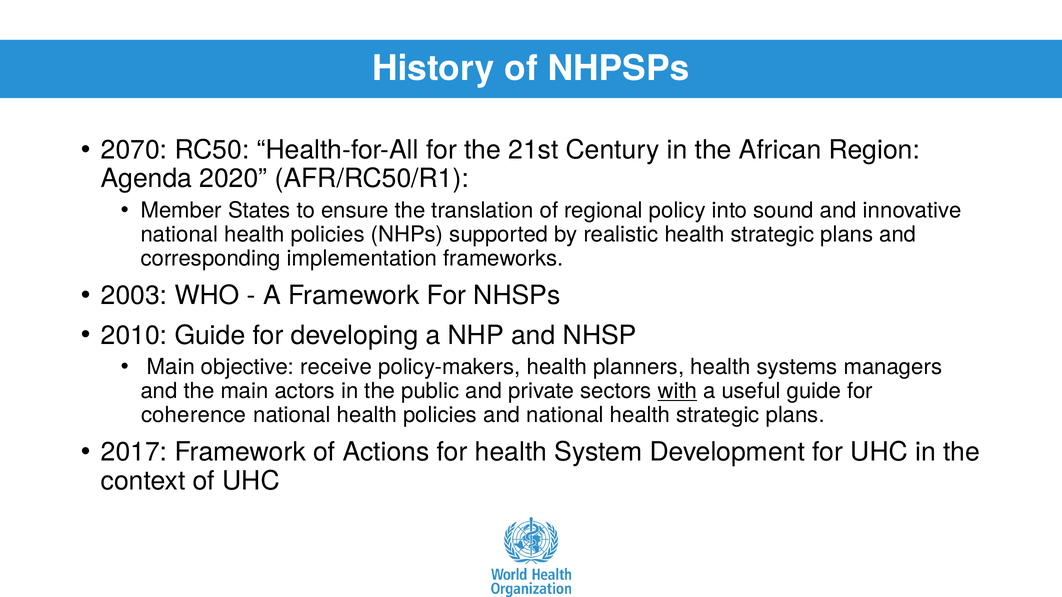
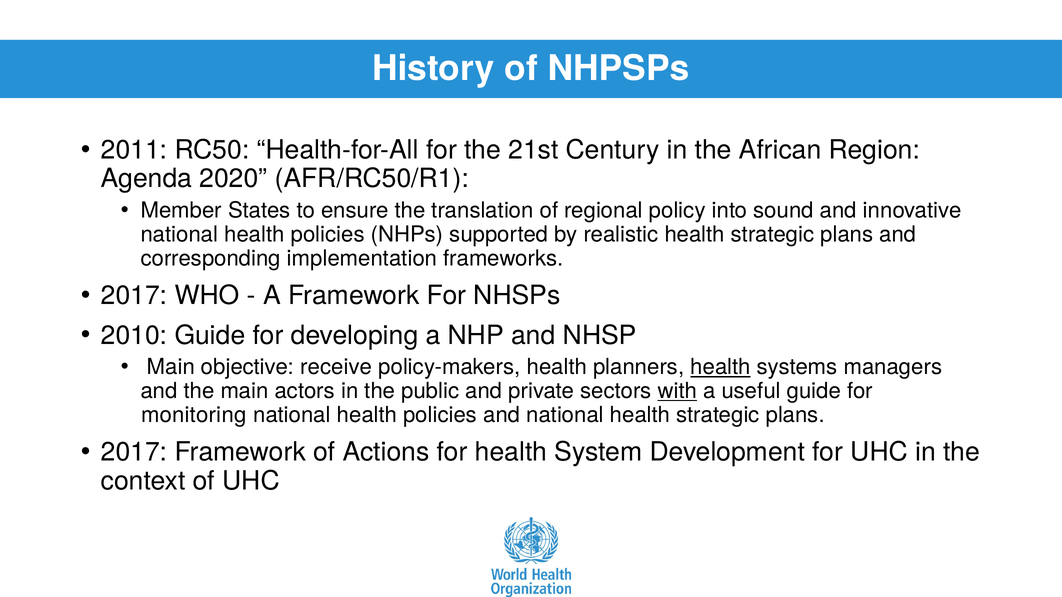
2070: 2070 -> 2011 (134, 150)
2003: 2003 -> 2017 (134, 296)
health underline: none -> present (721, 367)
coherence: coherence -> monitoring (194, 415)
